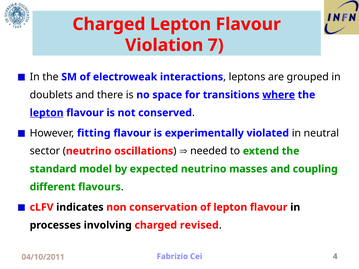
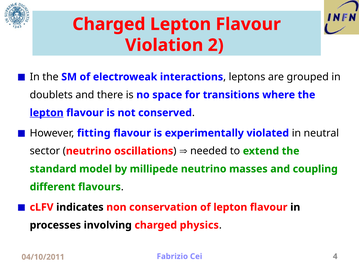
7: 7 -> 2 (216, 45)
where underline: present -> none (279, 95)
expected: expected -> millipede (154, 169)
revised: revised -> physics (199, 225)
